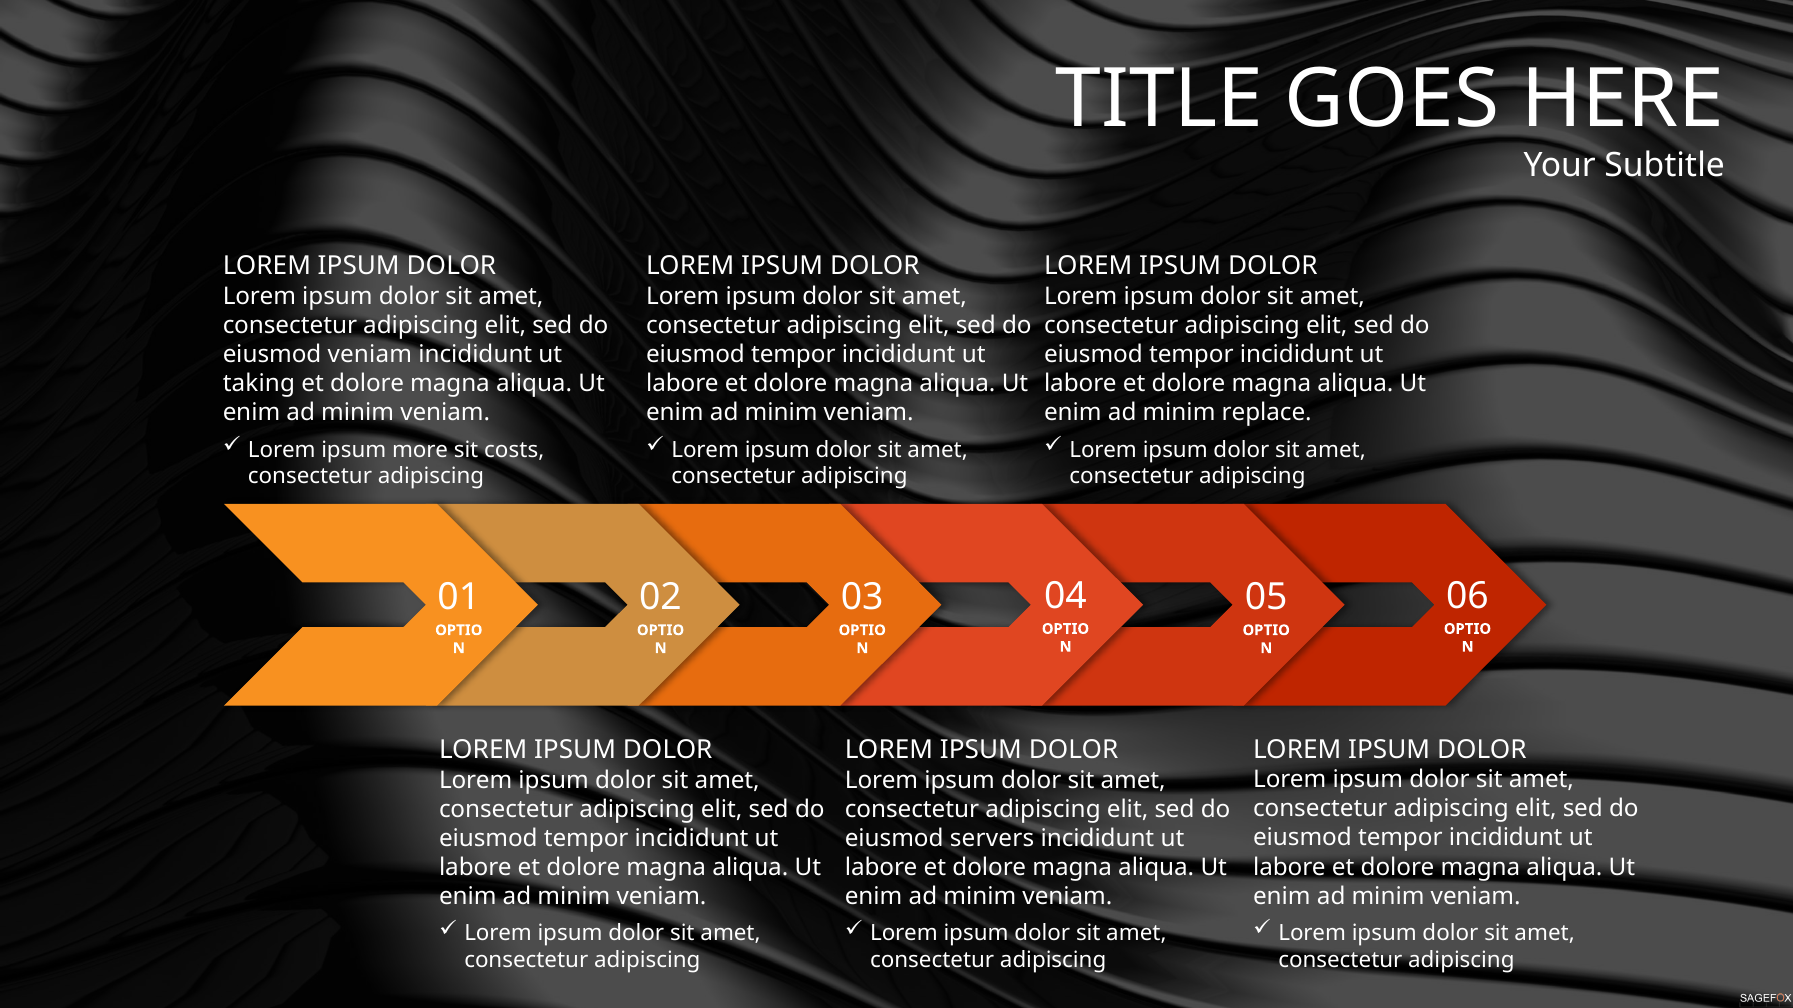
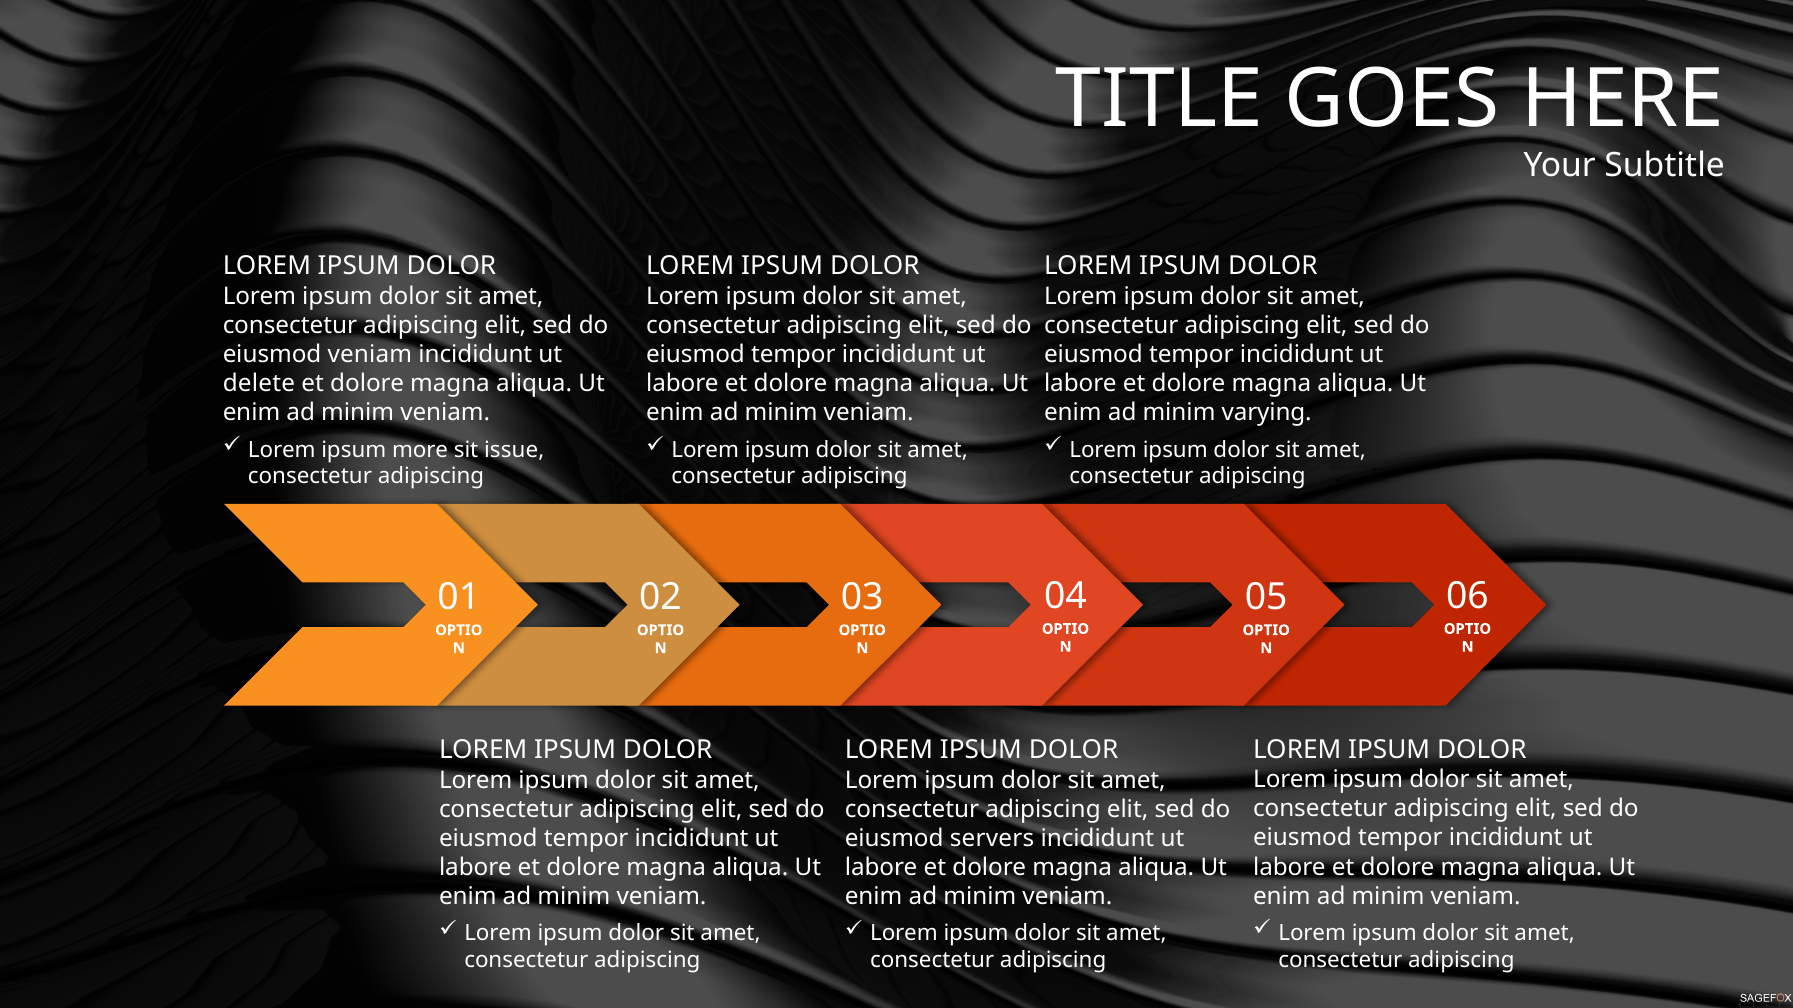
taking: taking -> delete (259, 384)
replace: replace -> varying (1267, 413)
costs: costs -> issue (514, 450)
